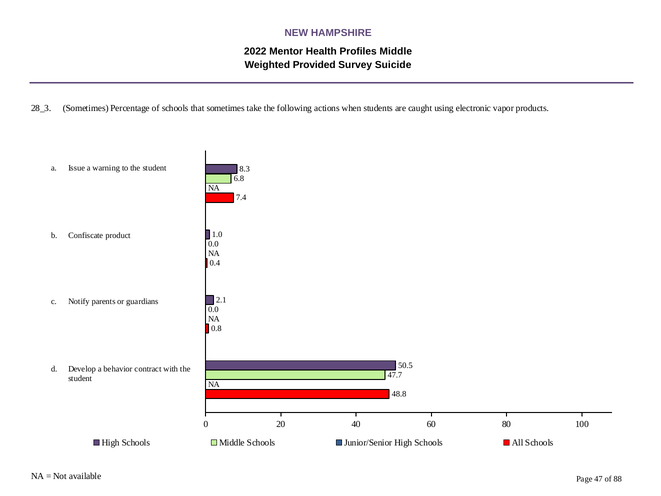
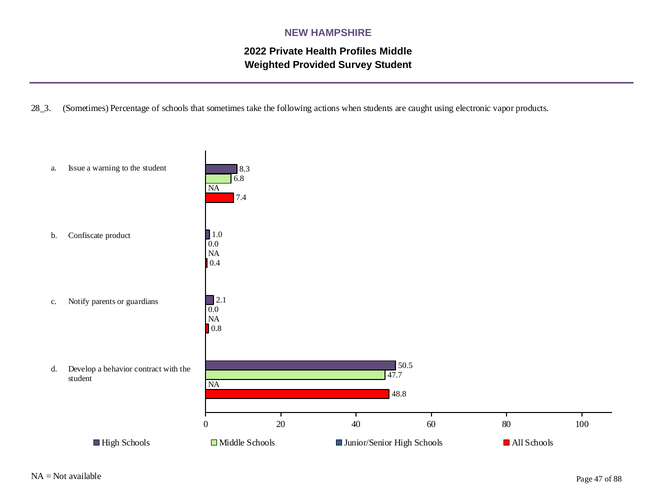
Mentor: Mentor -> Private (286, 51)
Survey Suicide: Suicide -> Student (393, 65)
